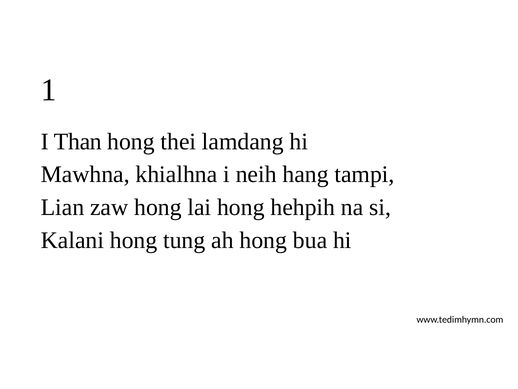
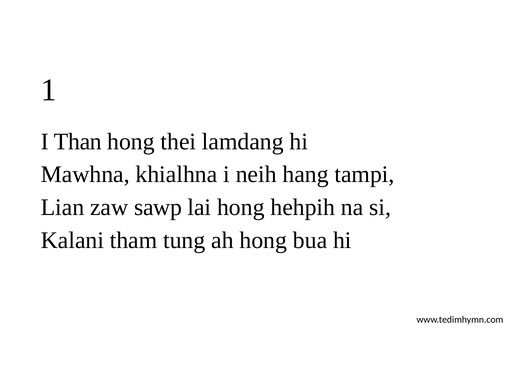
zaw hong: hong -> sawp (158, 207)
Kalani hong: hong -> tham (134, 240)
